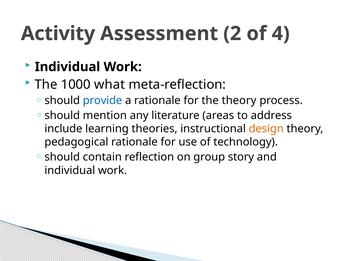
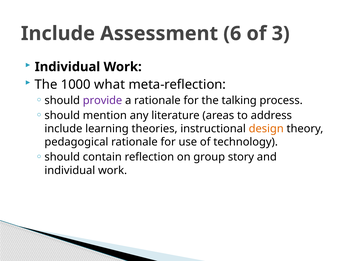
Activity: Activity -> Include (58, 34)
2: 2 -> 6 (232, 34)
4: 4 -> 3 (281, 34)
provide colour: blue -> purple (103, 100)
the theory: theory -> talking (239, 100)
